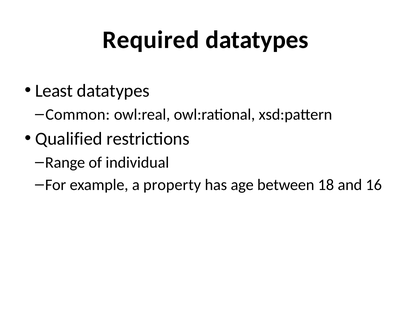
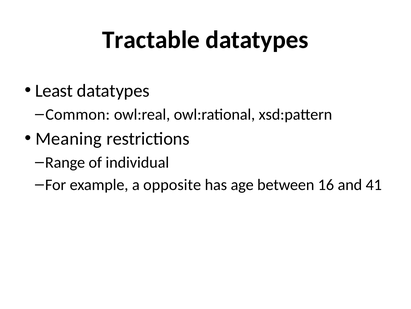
Required: Required -> Tractable (151, 40)
Qualified: Qualified -> Meaning (69, 139)
property: property -> opposite (172, 184)
18: 18 -> 16 (326, 184)
16: 16 -> 41 (374, 184)
